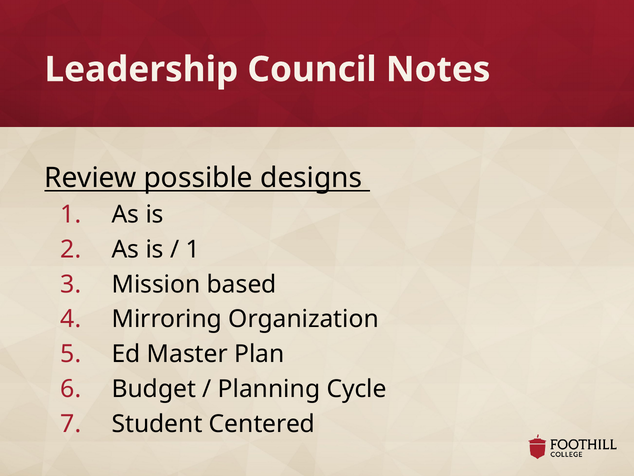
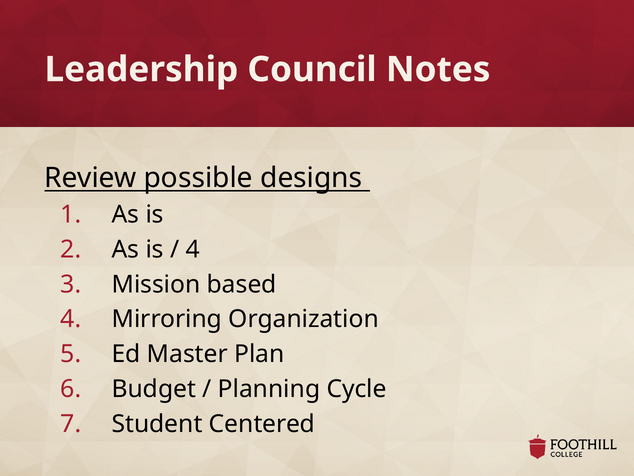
1: 1 -> 4 (193, 249)
